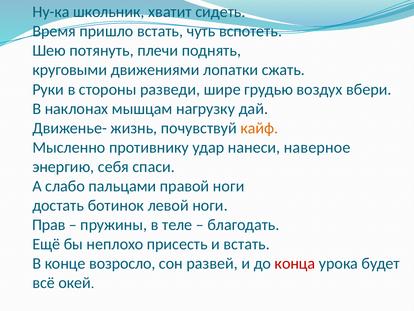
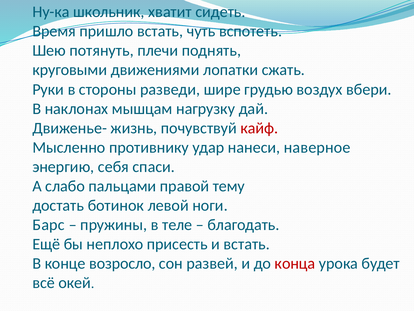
кайф colour: orange -> red (259, 128)
правой ноги: ноги -> тему (229, 186)
Прав: Прав -> Барс (49, 225)
